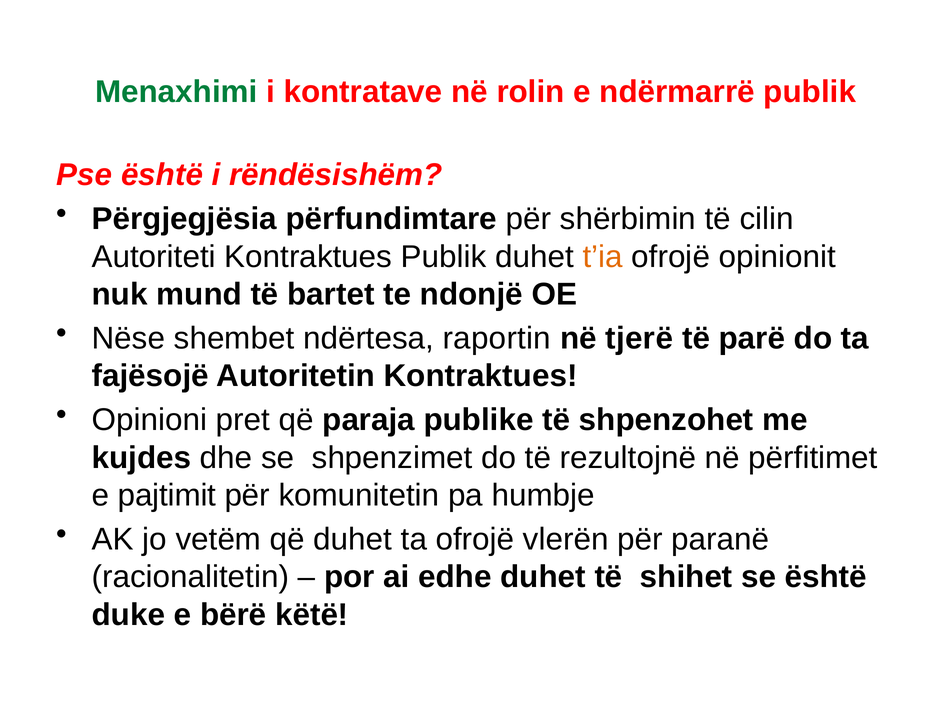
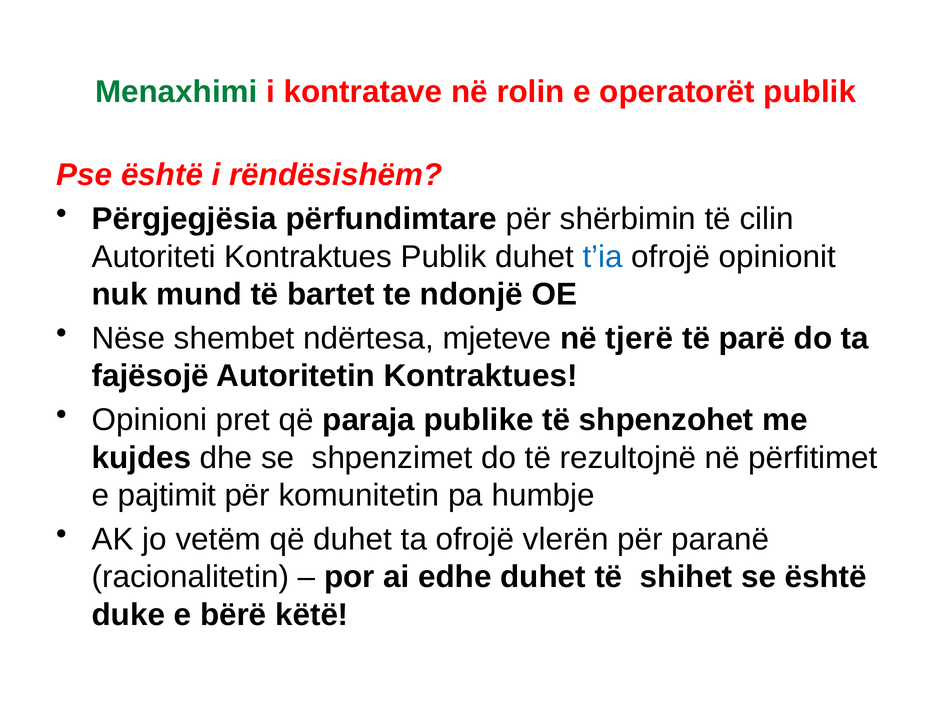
ndërmarrë: ndërmarrë -> operatorët (677, 92)
t’ia colour: orange -> blue (603, 257)
raportin: raportin -> mjeteve (497, 338)
